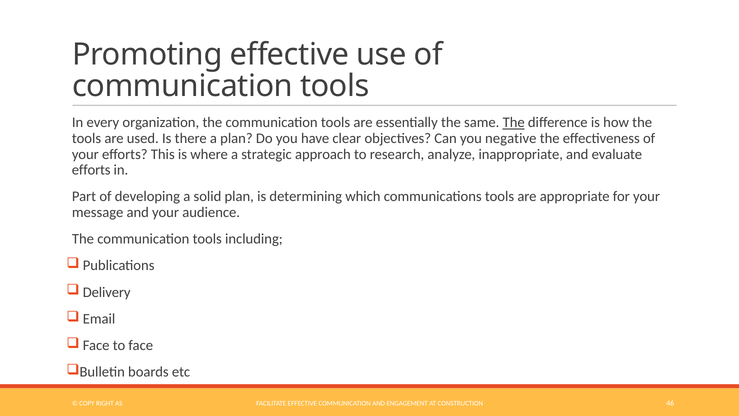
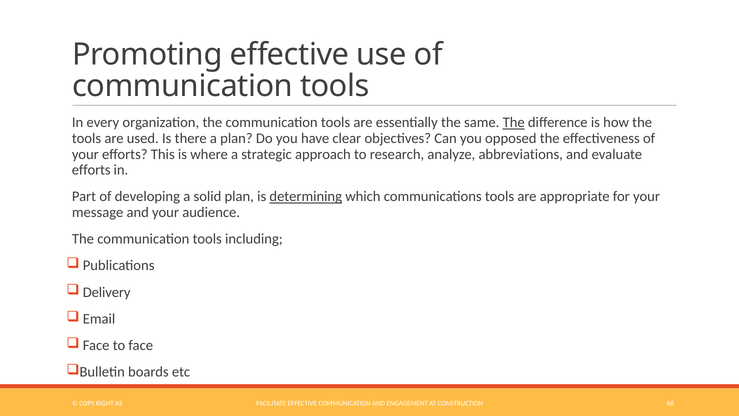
negative: negative -> opposed (511, 138)
inappropriate: inappropriate -> abbreviations (521, 154)
determining underline: none -> present (306, 197)
